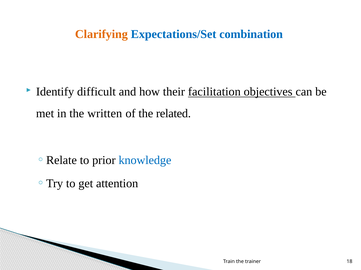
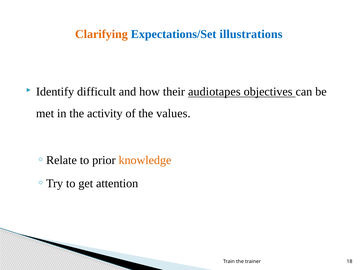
combination: combination -> illustrations (251, 34)
facilitation: facilitation -> audiotapes (214, 92)
written: written -> activity (105, 114)
related: related -> values (173, 114)
knowledge colour: blue -> orange (145, 161)
